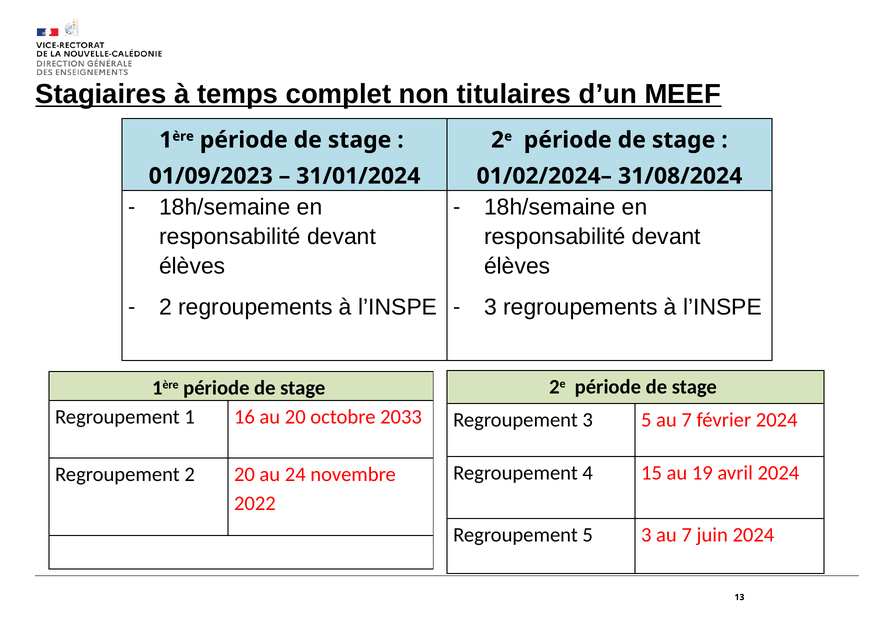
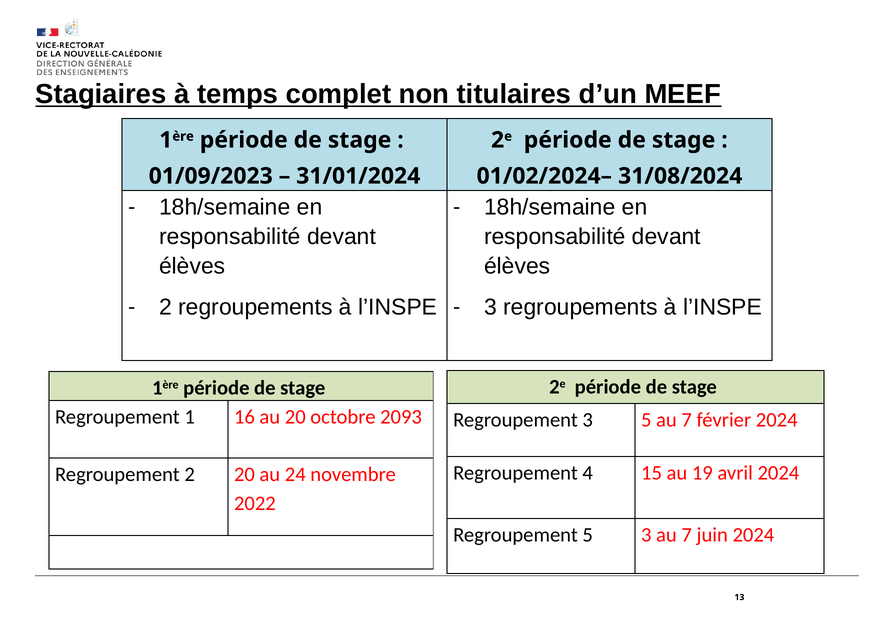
2033: 2033 -> 2093 (401, 417)
